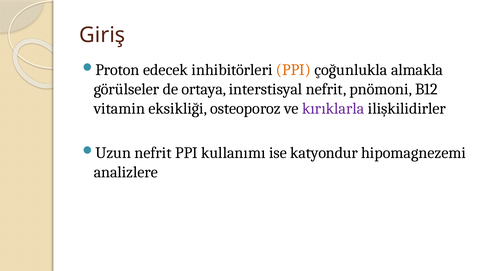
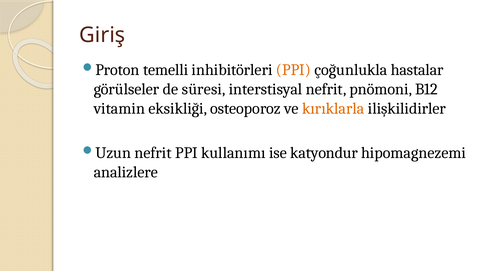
edecek: edecek -> temelli (166, 70)
almakla: almakla -> hastalar (417, 70)
ortaya: ortaya -> süresi (204, 89)
kırıklarla colour: purple -> orange (333, 108)
